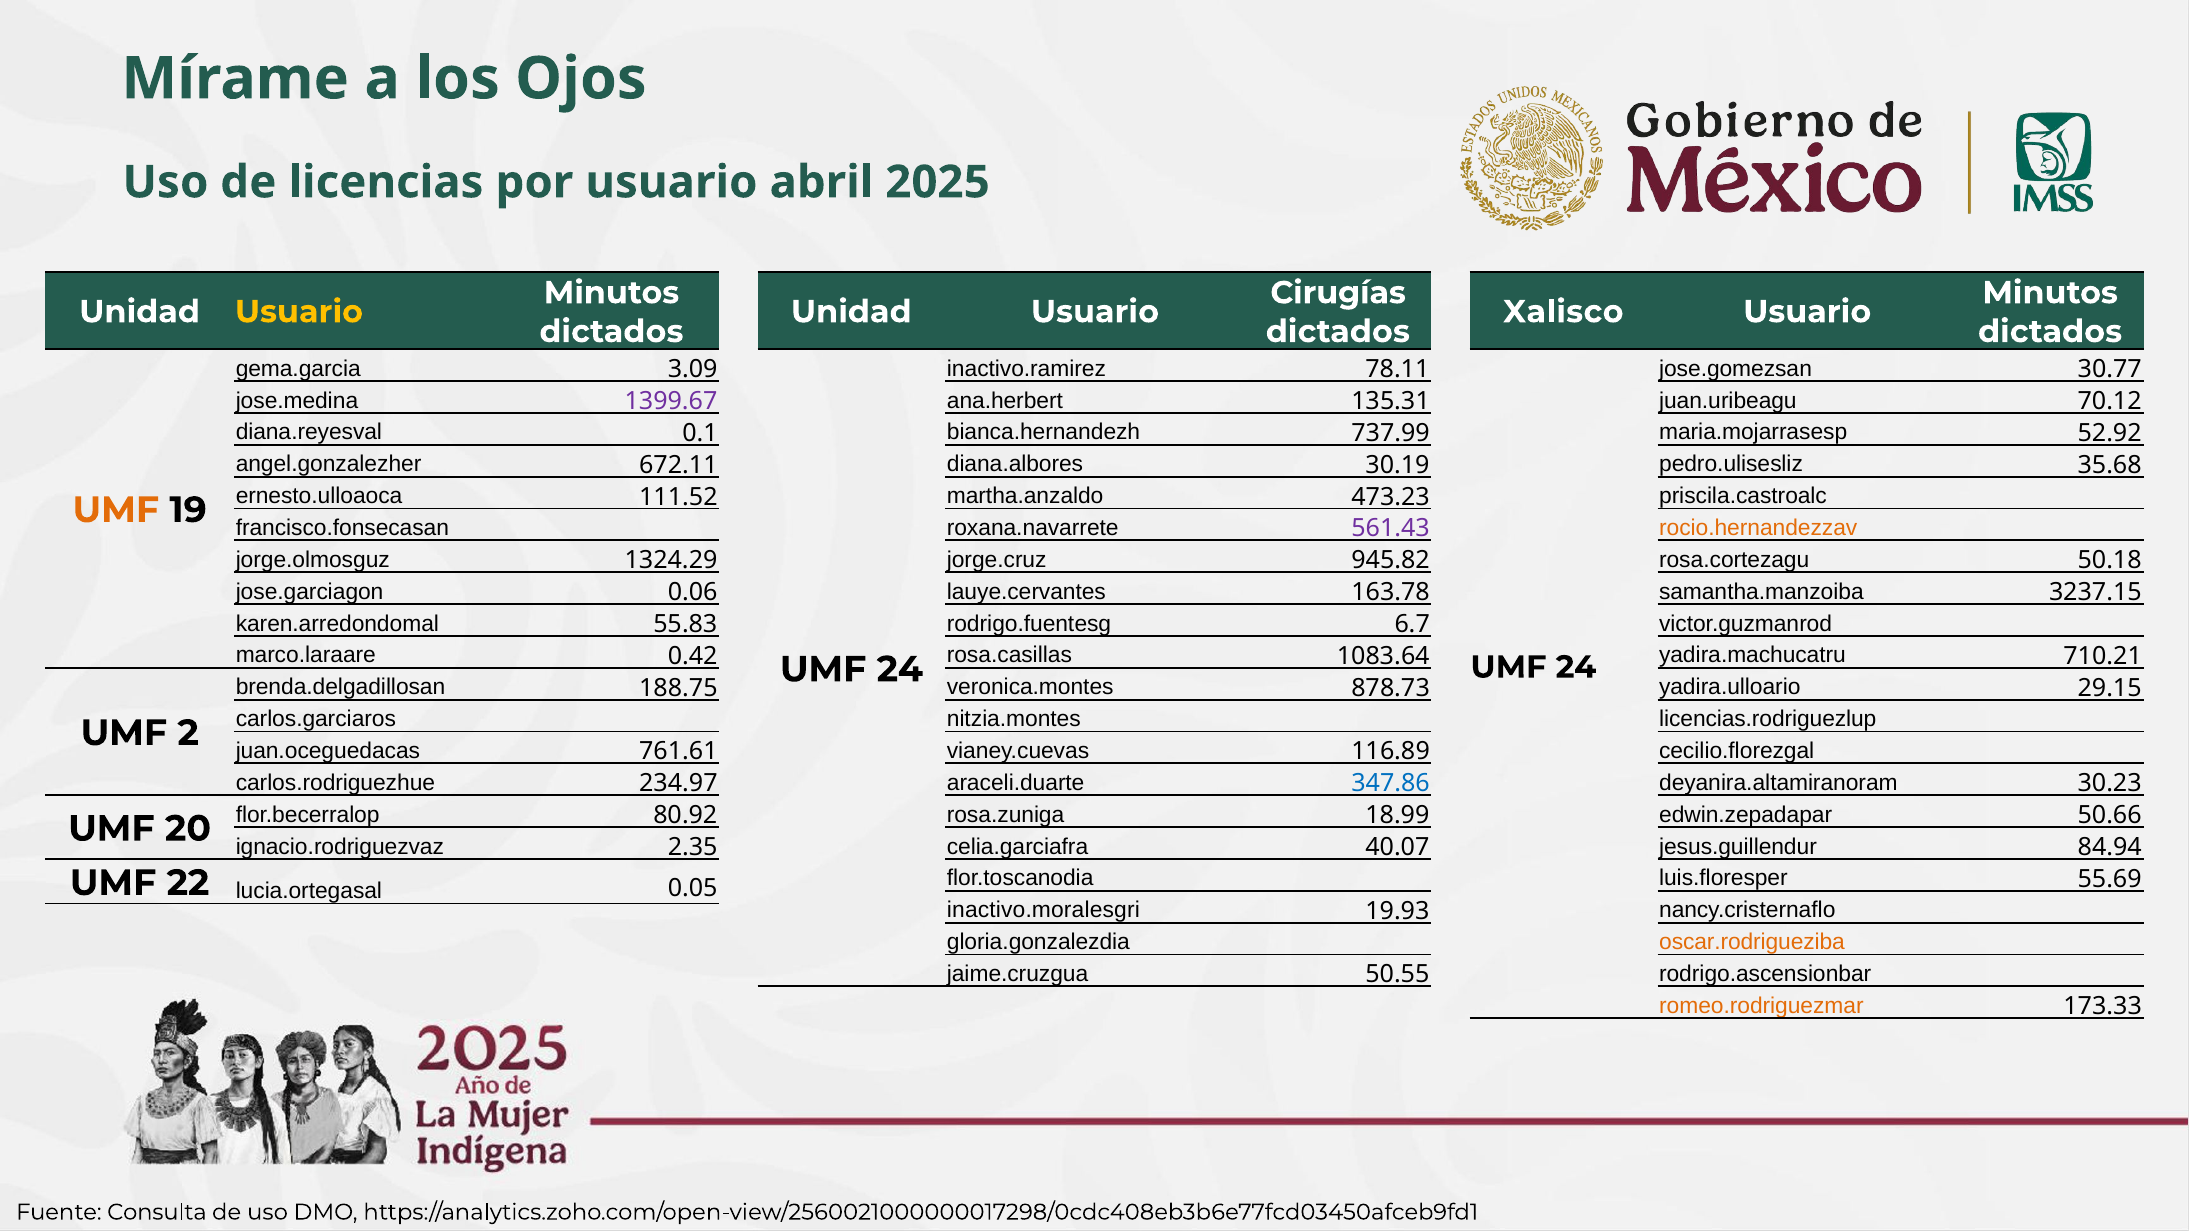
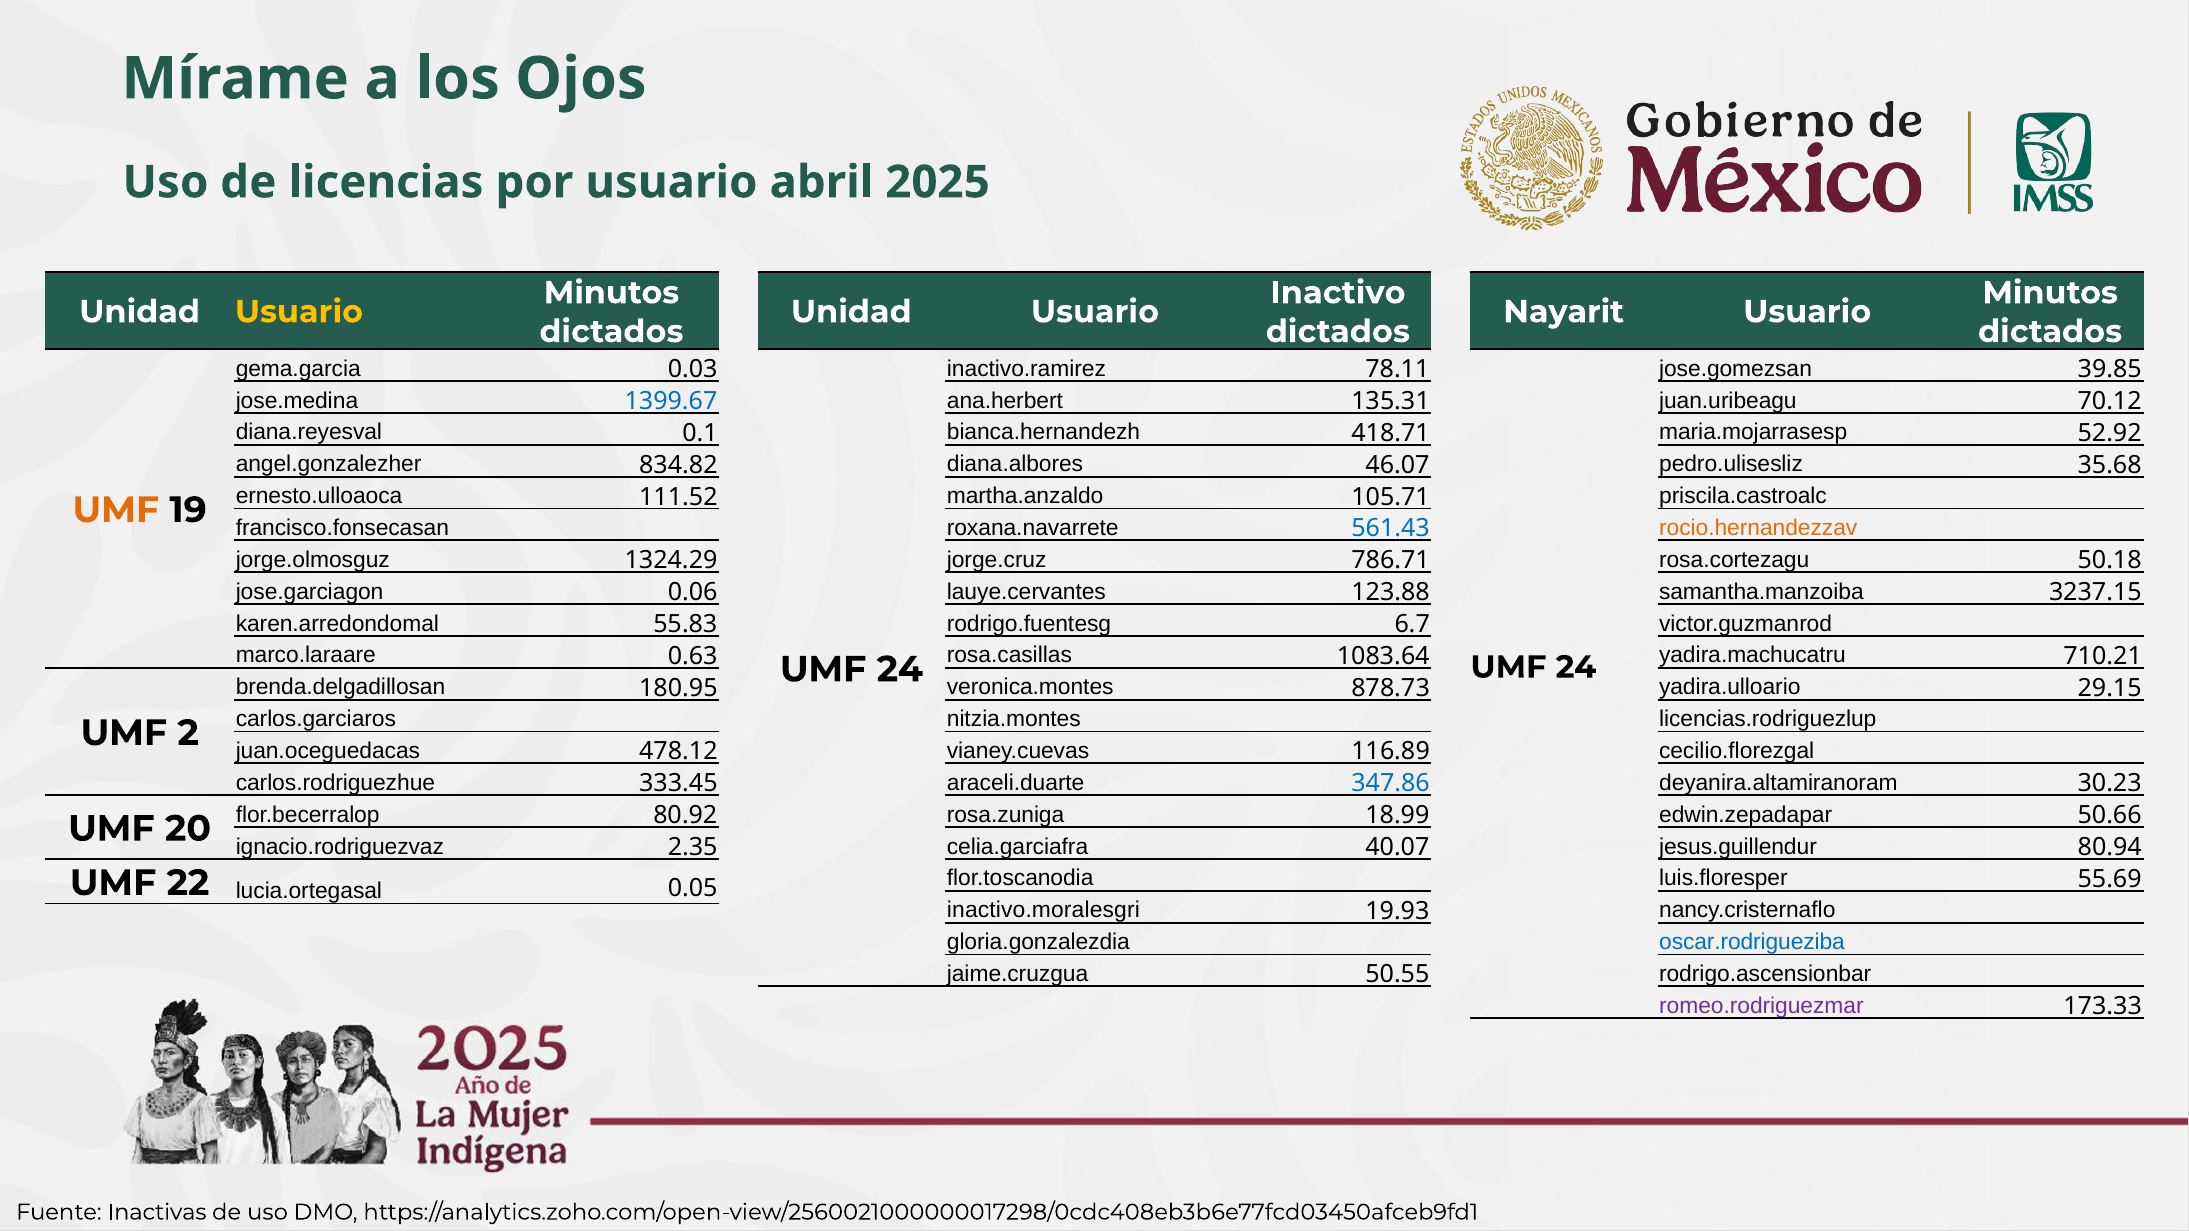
Cirugías: Cirugías -> Inactivo (1338, 293)
Xalisco: Xalisco -> Nayarit (1564, 312)
3.09: 3.09 -> 0.03 (693, 369)
30.77: 30.77 -> 39.85 (2110, 369)
1399.67 colour: purple -> blue (671, 401)
737.99: 737.99 -> 418.71 (1391, 433)
672.11: 672.11 -> 834.82 (678, 465)
30.19: 30.19 -> 46.07 (1398, 465)
473.23: 473.23 -> 105.71 (1391, 497)
561.43 colour: purple -> blue (1391, 529)
945.82: 945.82 -> 786.71 (1391, 561)
163.78: 163.78 -> 123.88 (1391, 593)
0.42: 0.42 -> 0.63 (693, 656)
188.75: 188.75 -> 180.95 (678, 688)
761.61: 761.61 -> 478.12 (678, 752)
234.97: 234.97 -> 333.45 (678, 784)
84.94: 84.94 -> 80.94 (2110, 847)
oscar.rodrigueziba colour: orange -> blue (1752, 942)
romeo.rodriguezmar colour: orange -> purple (1761, 1006)
Consulta: Consulta -> Inactivas (157, 1212)
